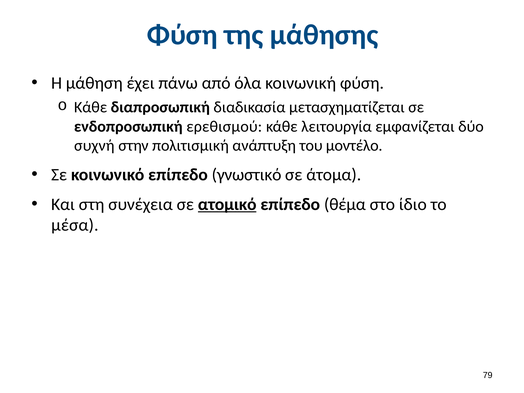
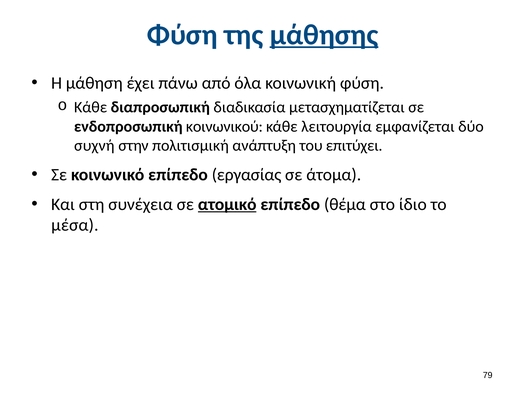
μάθησης underline: none -> present (324, 35)
ερεθισμού: ερεθισμού -> κοινωνικού (224, 126)
μοντέλο: μοντέλο -> επιτύχει (354, 146)
γνωστικό: γνωστικό -> εργασίας (247, 175)
